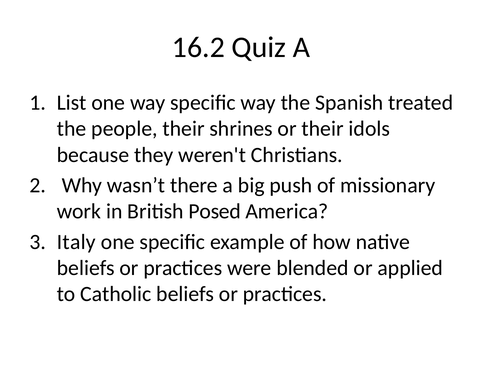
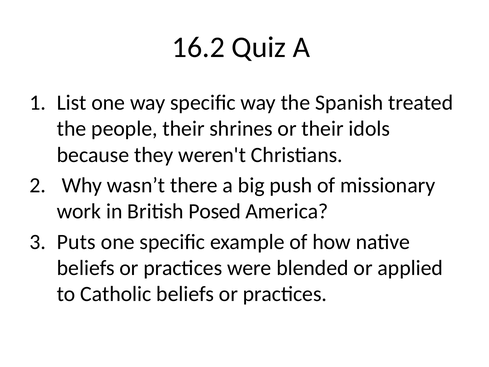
Italy: Italy -> Puts (76, 242)
